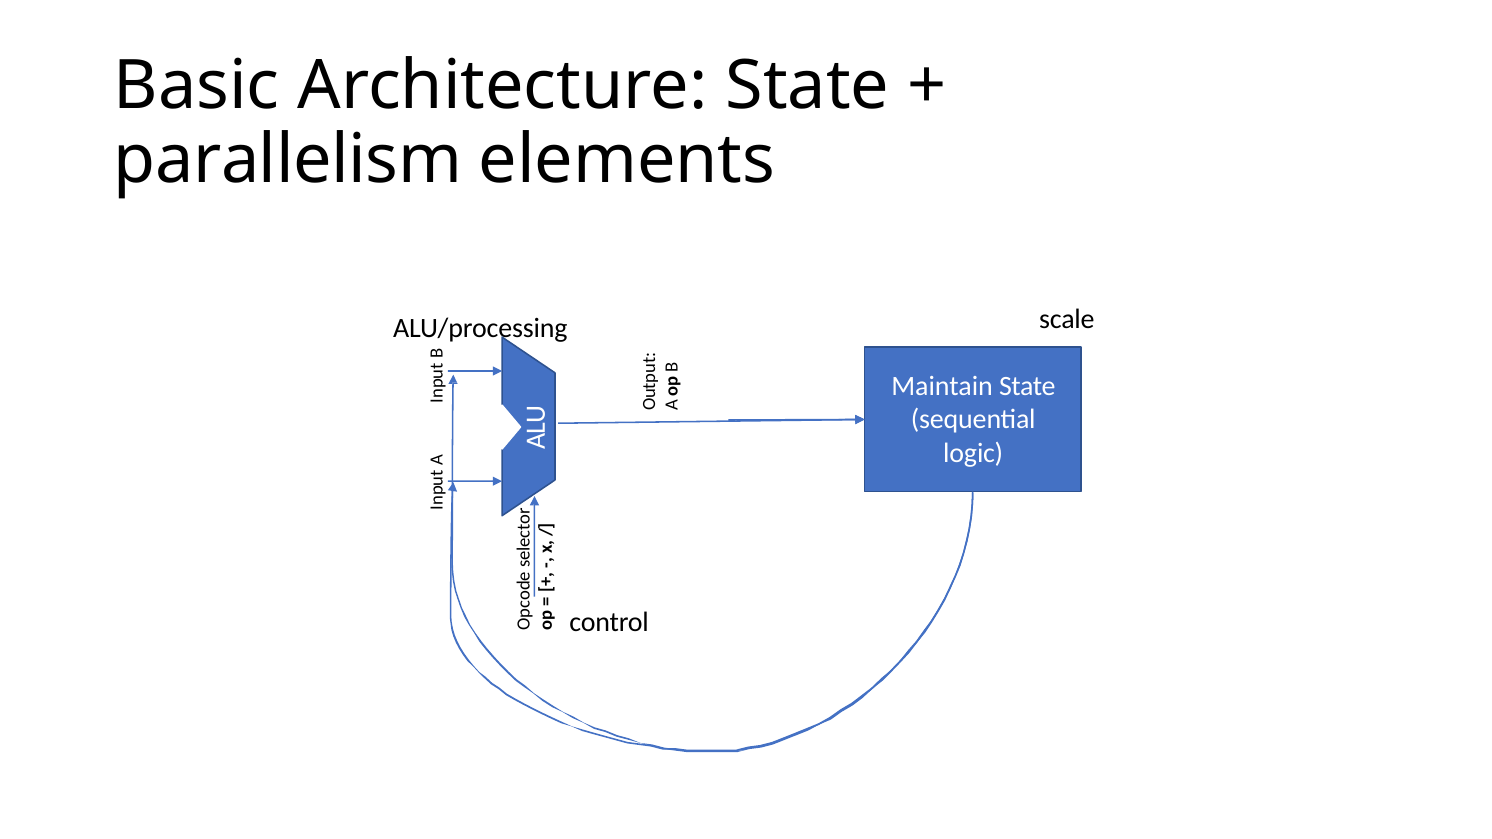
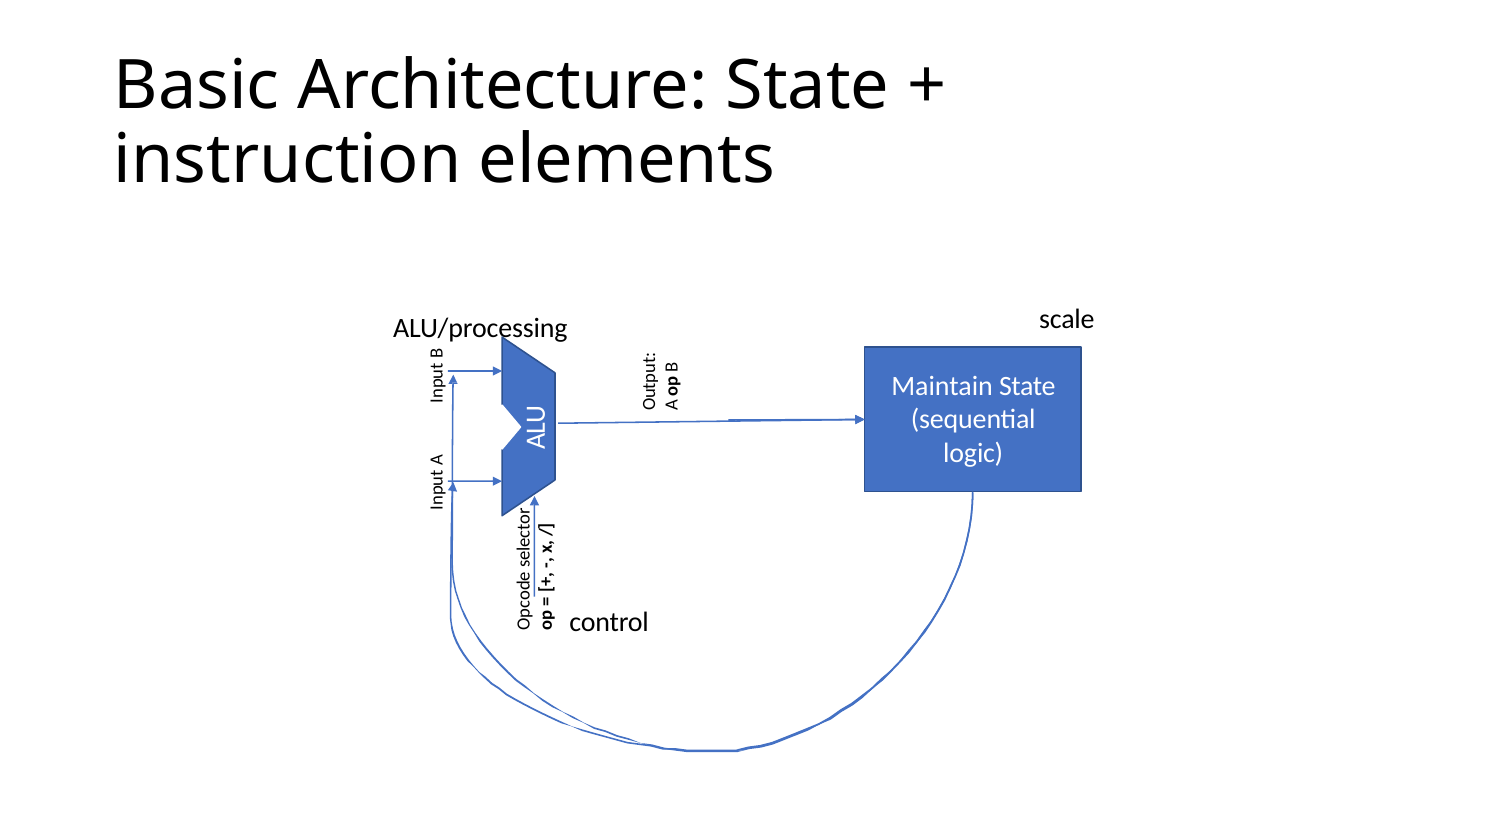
parallelism: parallelism -> instruction (288, 160)
